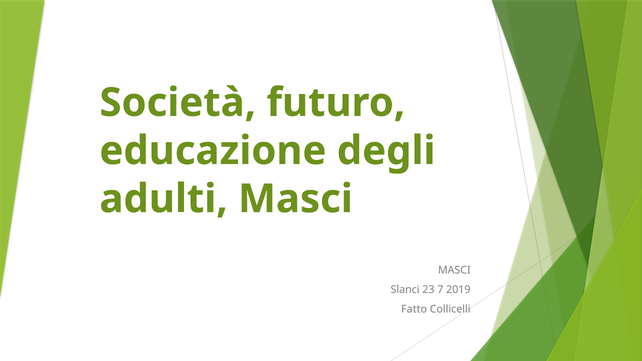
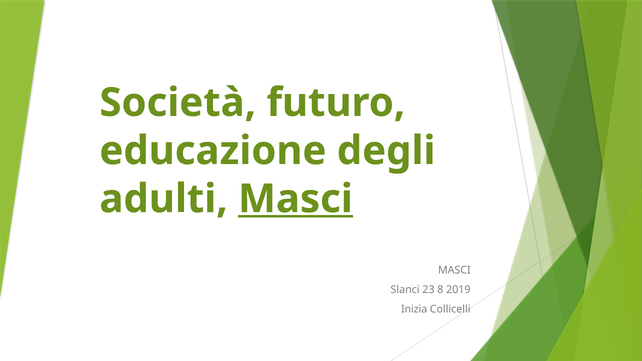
Masci underline: none -> present (295, 199)
7: 7 -> 8 (440, 290)
Fatto: Fatto -> Inizia (414, 309)
